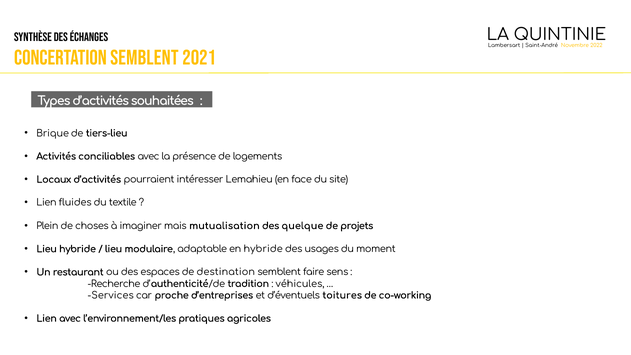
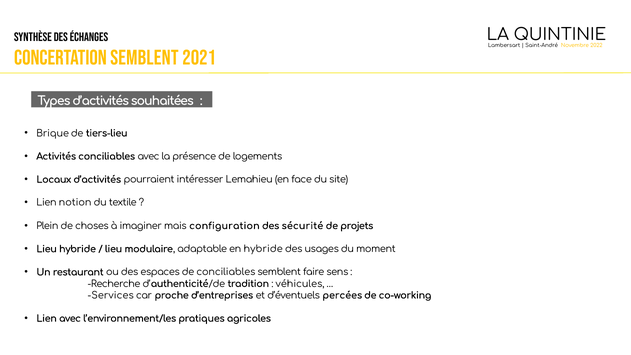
fluides: fluides -> notion (75, 203)
mutualisation: mutualisation -> configuration (224, 226)
quelque: quelque -> sécurité (302, 226)
de destination: destination -> conciliables (226, 272)
toitures: toitures -> percées (342, 295)
